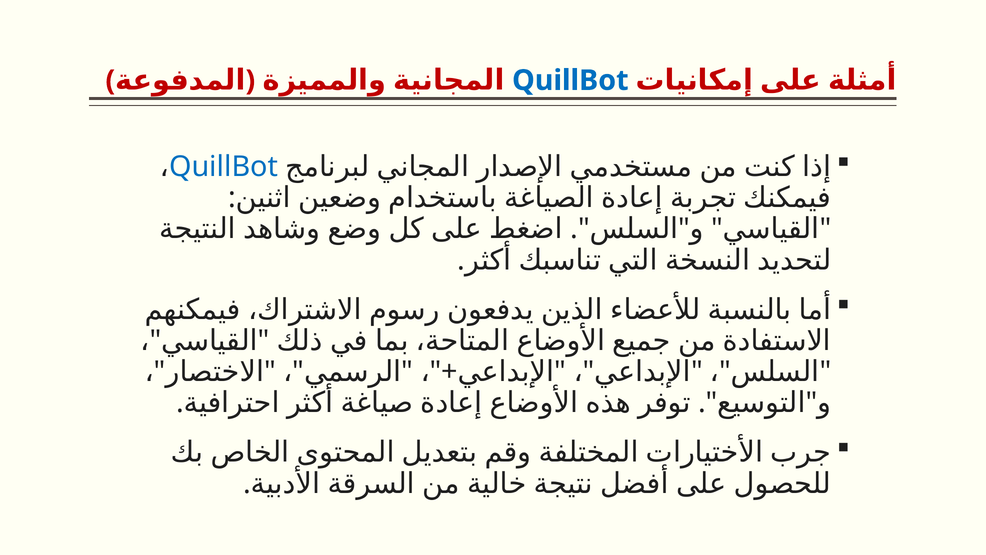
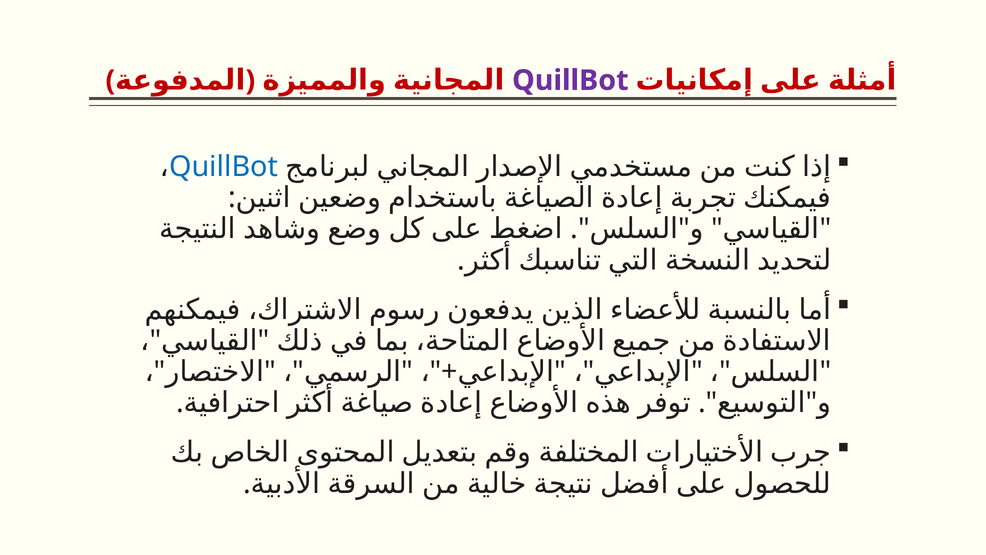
QuillBot colour: blue -> purple (570, 80)
